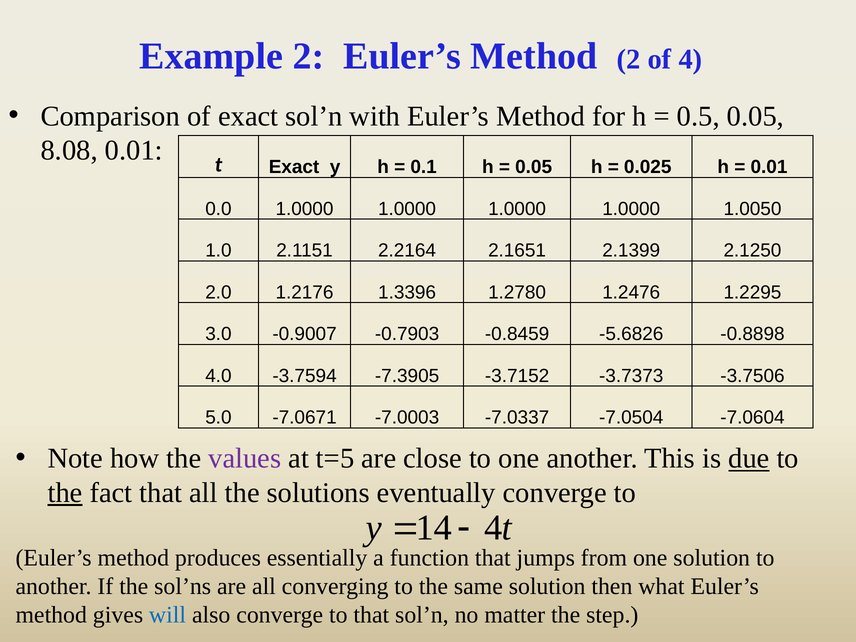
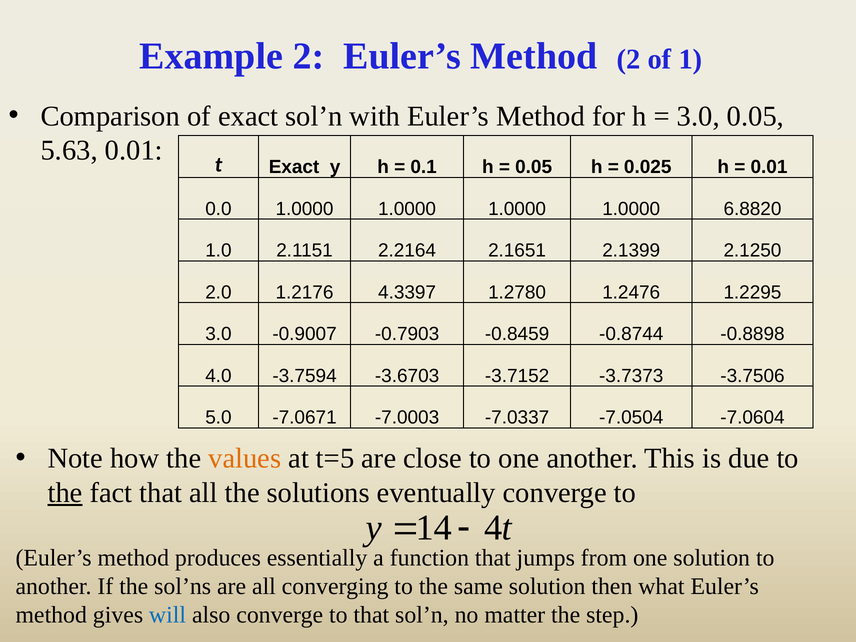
of 4: 4 -> 1 (690, 59)
0.5: 0.5 -> 3.0 (698, 116)
8.08: 8.08 -> 5.63 (69, 150)
1.0050: 1.0050 -> 6.8820 (753, 209)
1.3396: 1.3396 -> 4.3397 (407, 292)
-5.6826: -5.6826 -> -0.8744 (631, 334)
-7.3905: -7.3905 -> -3.6703 (407, 376)
values colour: purple -> orange (245, 458)
due underline: present -> none (749, 458)
